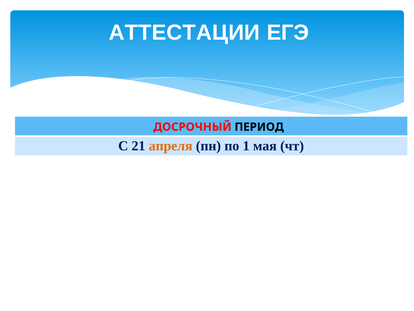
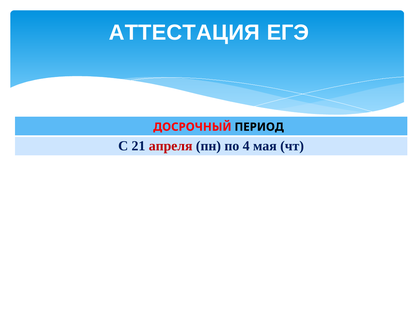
АТТЕСТАЦИИ: АТТЕСТАЦИИ -> АТТЕСТАЦИЯ (184, 33)
апреля colour: orange -> red (171, 146)
1: 1 -> 4 (246, 146)
